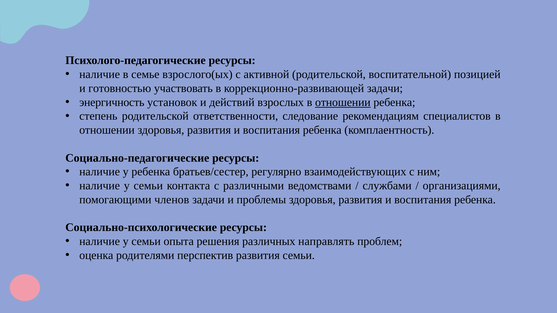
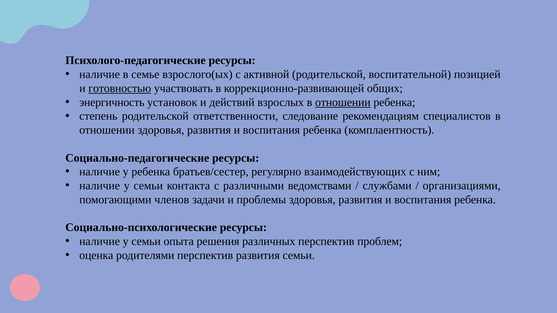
готовностью underline: none -> present (120, 88)
коррекционно-развивающей задачи: задачи -> общих (385, 88)
различных направлять: направлять -> перспектив (326, 242)
